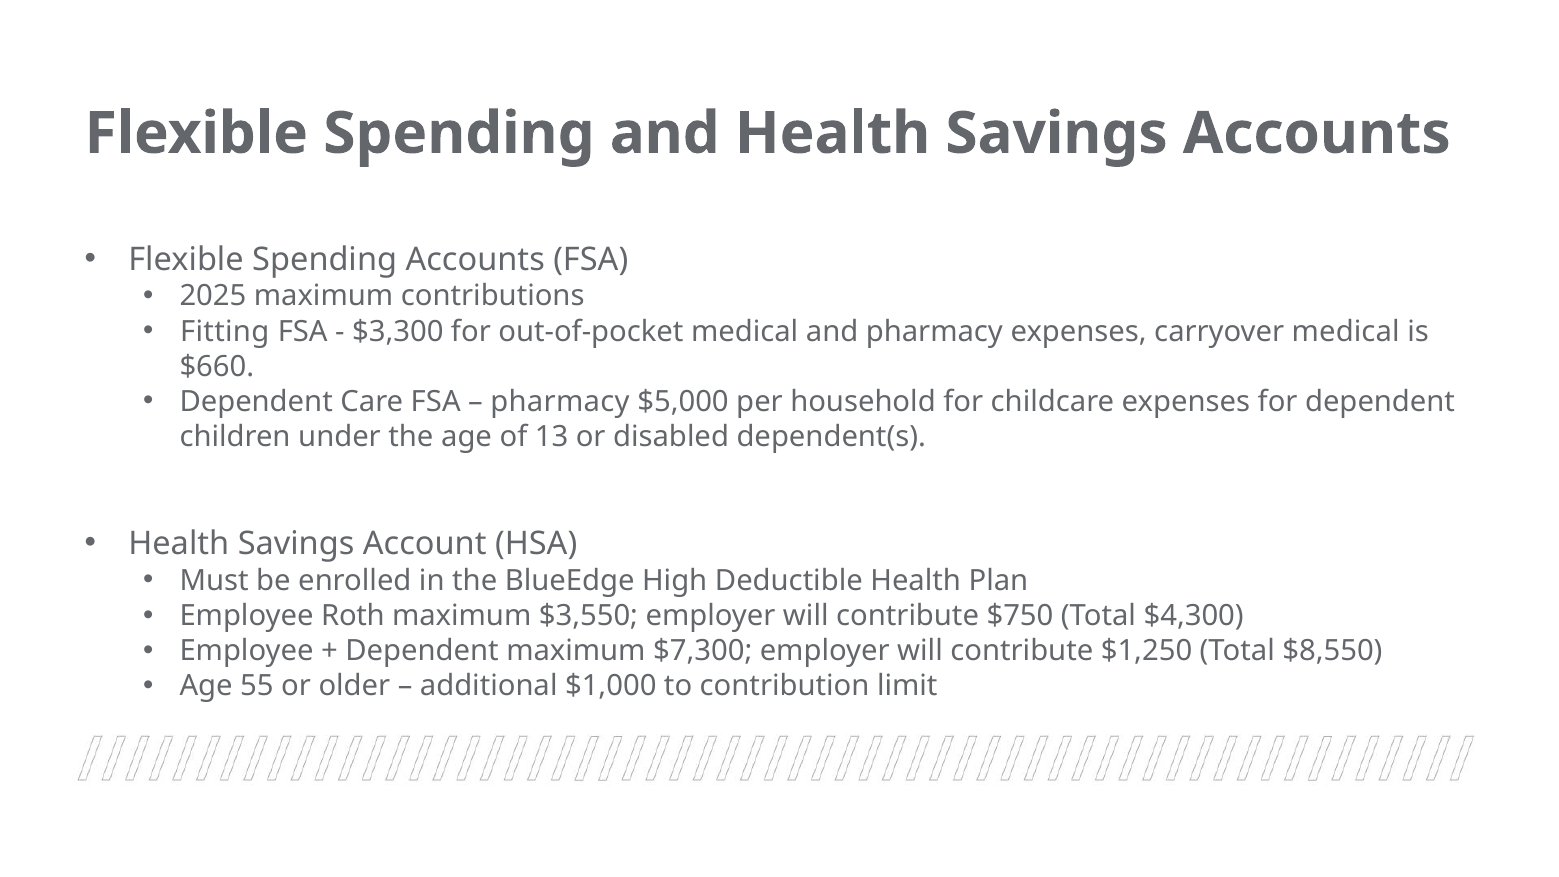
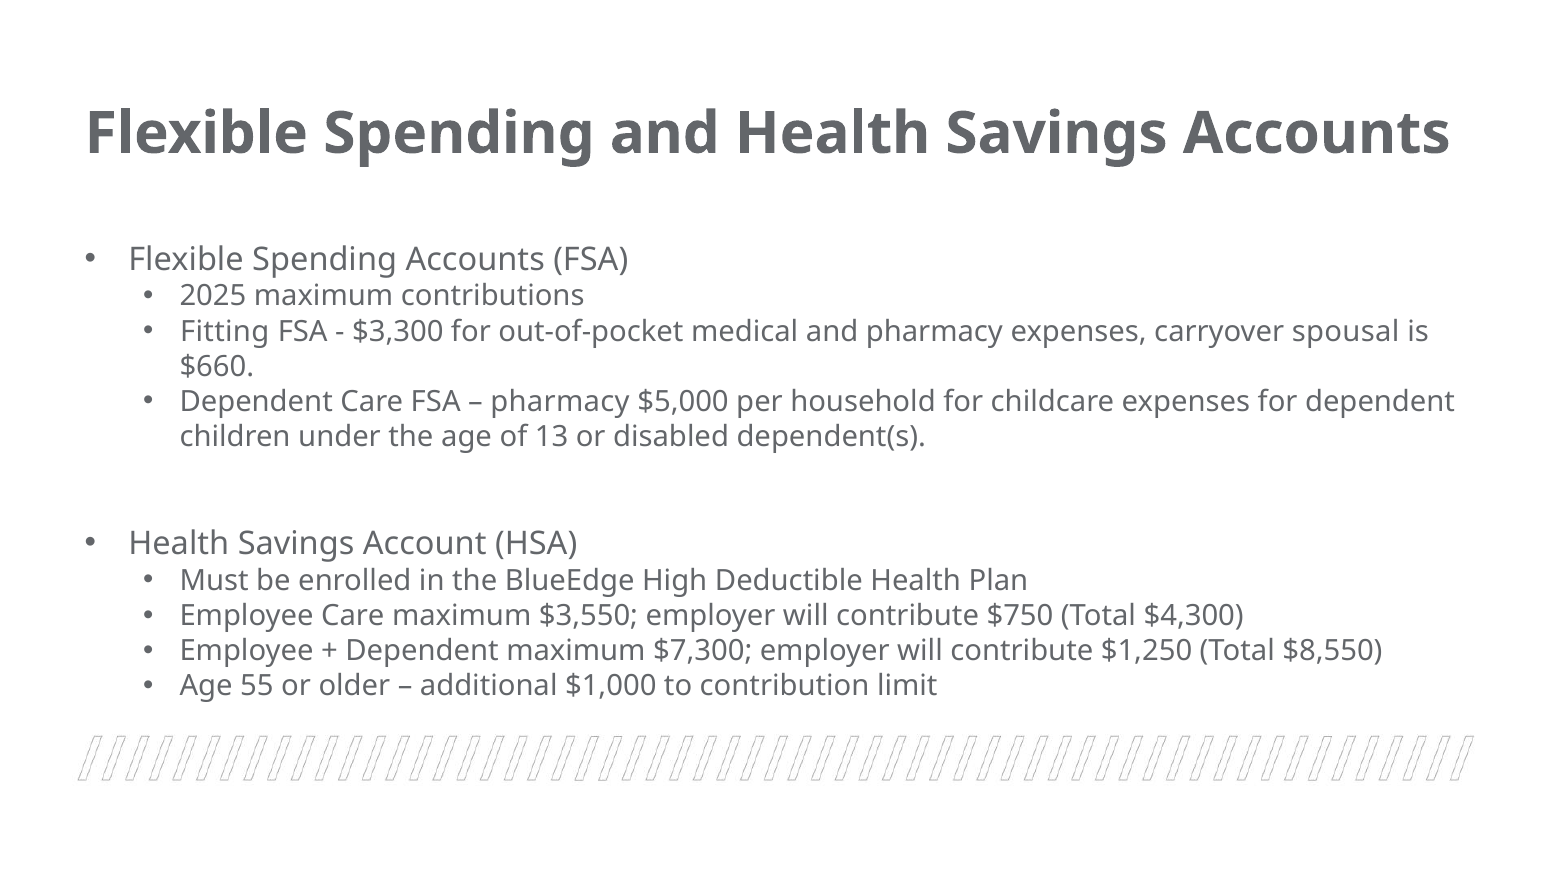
carryover medical: medical -> spousal (1346, 331)
Employee Roth: Roth -> Care (353, 616)
